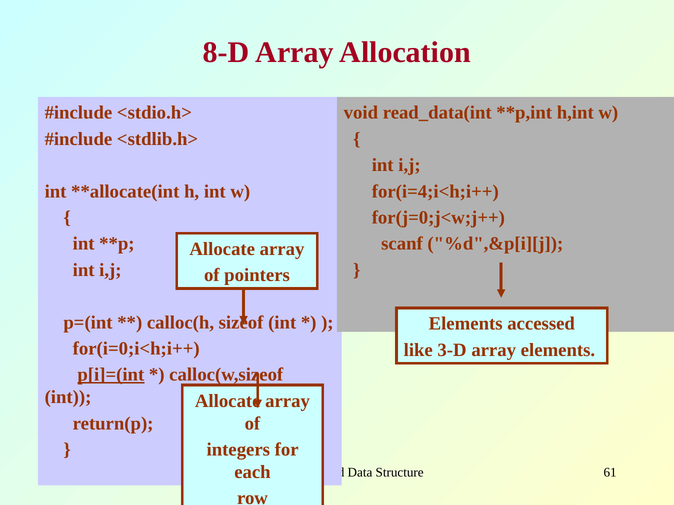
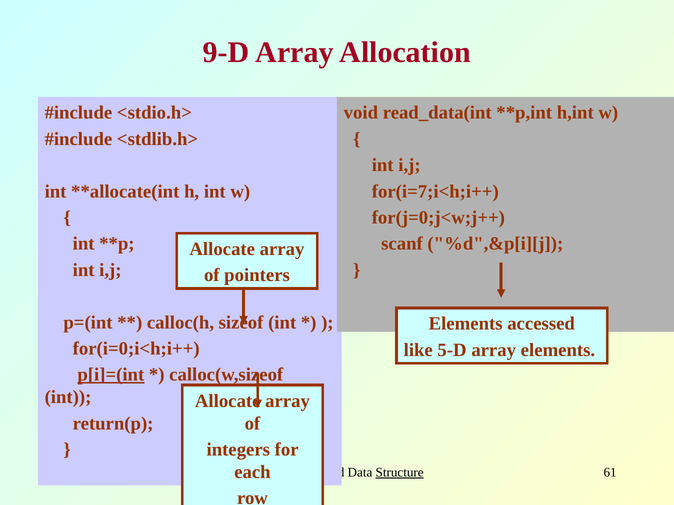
8-D: 8-D -> 9-D (226, 53)
for(i=4;i<h;i++: for(i=4;i<h;i++ -> for(i=7;i<h;i++ (435, 192)
3-D: 3-D -> 5-D (452, 350)
Structure underline: none -> present (400, 473)
